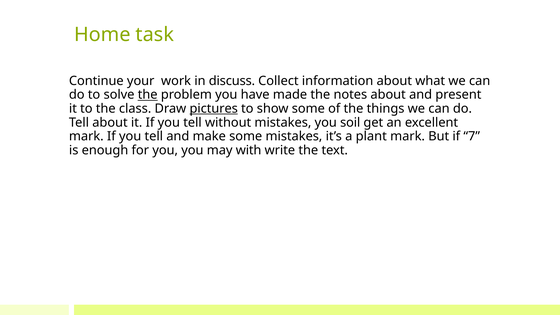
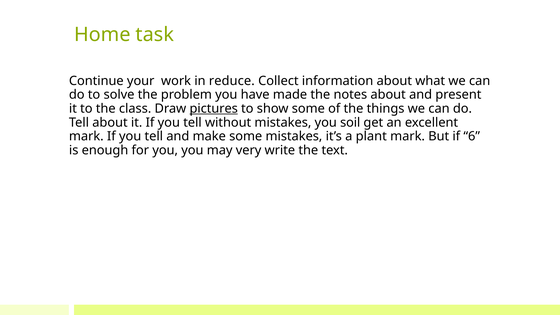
discuss: discuss -> reduce (232, 81)
the underline: present -> none (148, 95)
7: 7 -> 6 (472, 136)
with: with -> very (249, 150)
